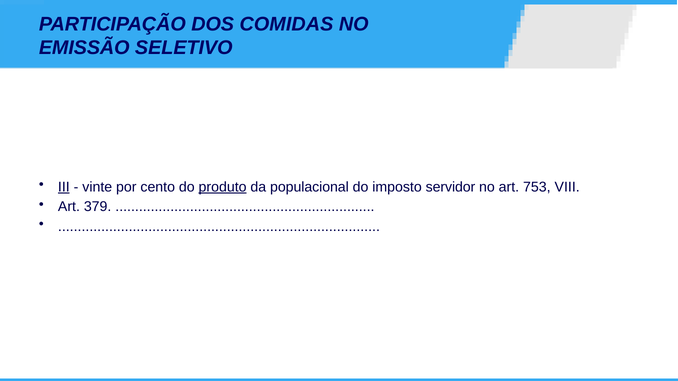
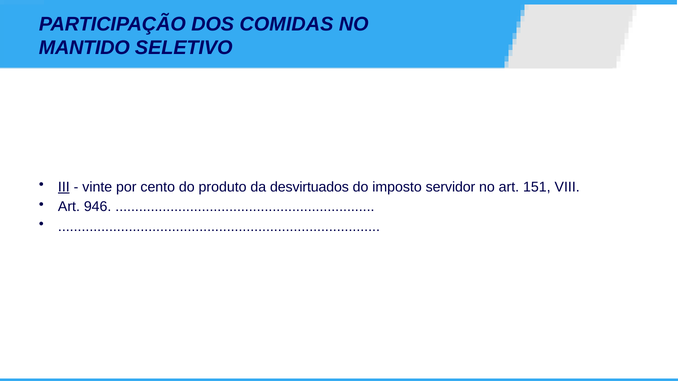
EMISSÃO: EMISSÃO -> MANTIDO (84, 48)
produto underline: present -> none (223, 187)
populacional: populacional -> desvirtuados (309, 187)
753: 753 -> 151 (537, 187)
379: 379 -> 946 (98, 207)
